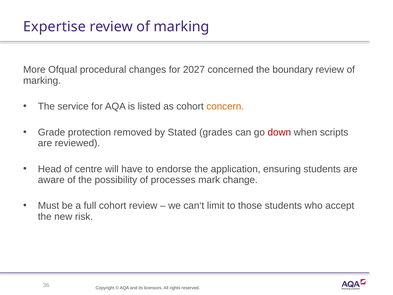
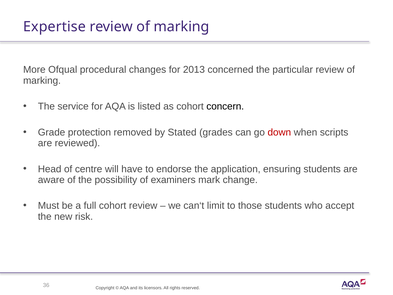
2027: 2027 -> 2013 (194, 70)
boundary: boundary -> particular (293, 70)
concern colour: orange -> black (225, 106)
processes: processes -> examiners (173, 180)
